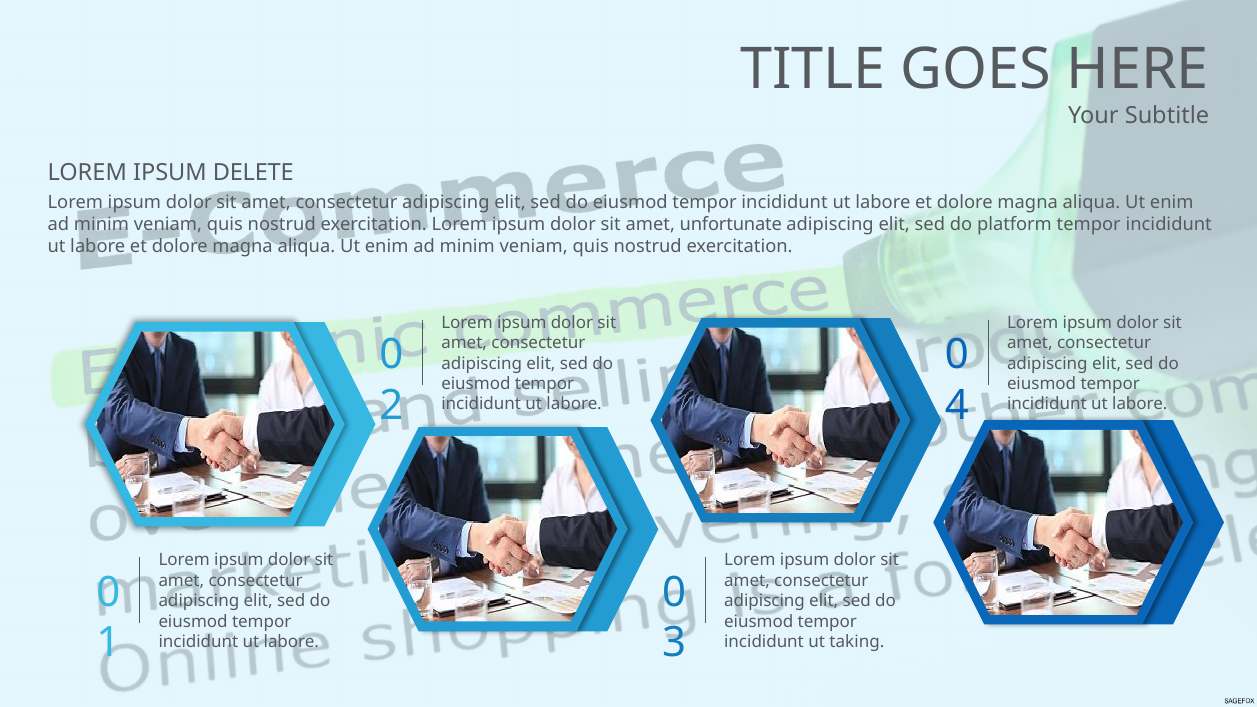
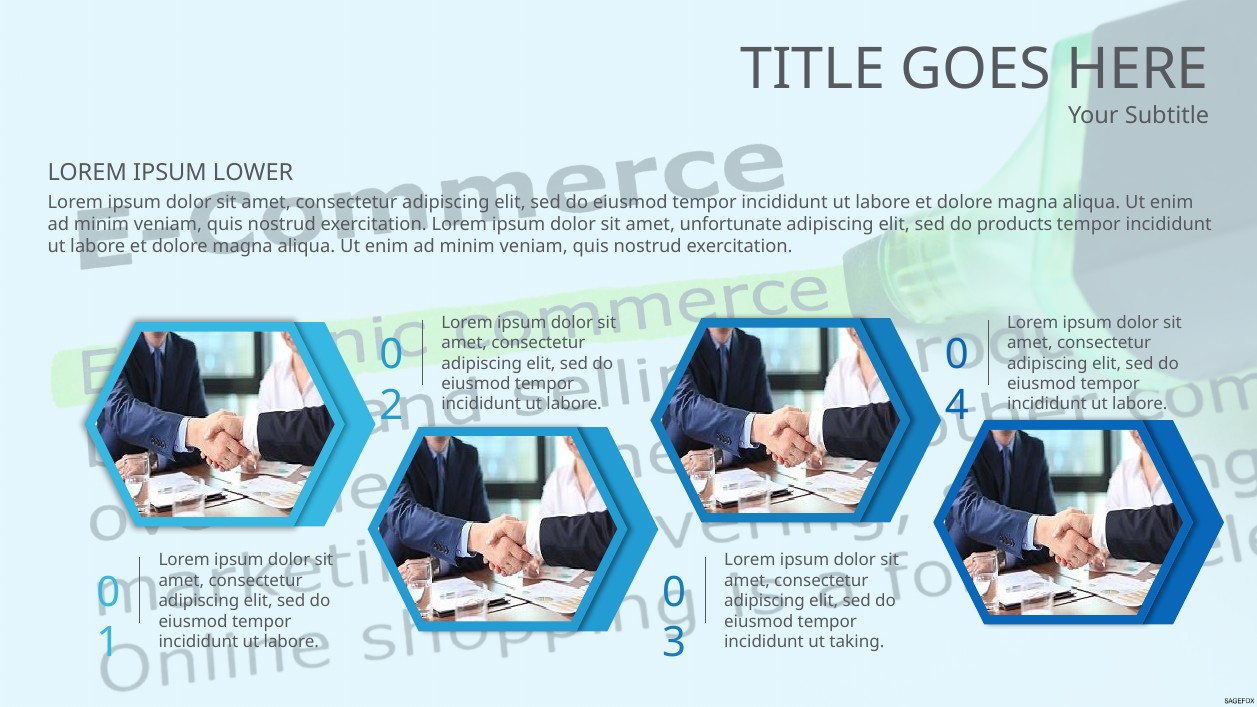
DELETE: DELETE -> LOWER (253, 173)
platform: platform -> products (1015, 224)
